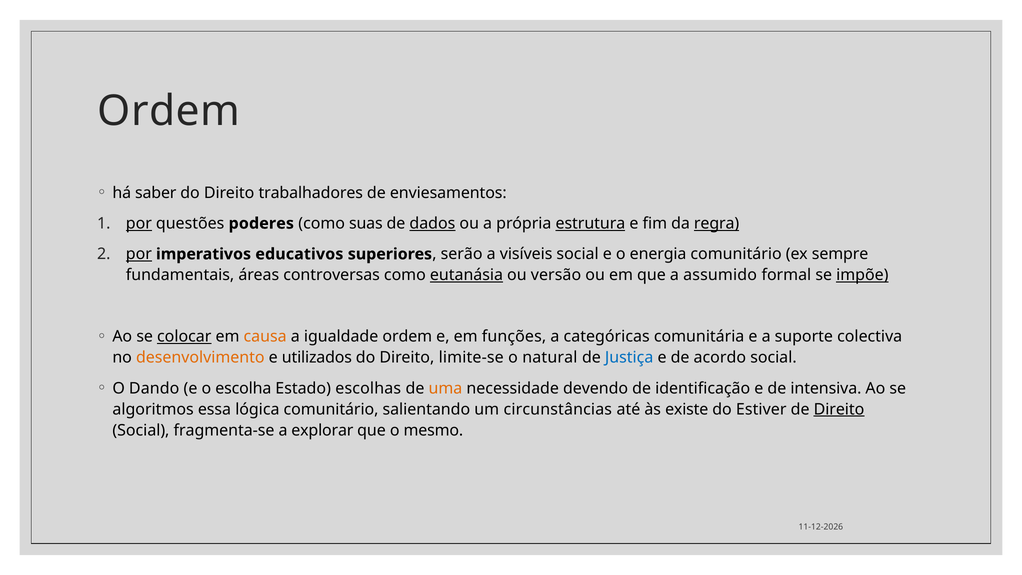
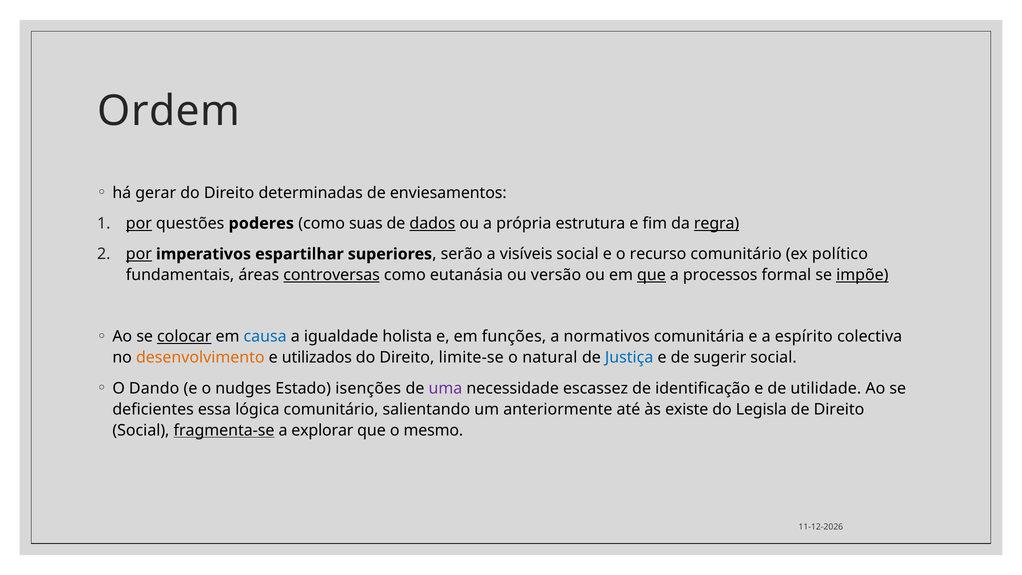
saber: saber -> gerar (156, 193)
trabalhadores: trabalhadores -> determinadas (311, 193)
estrutura underline: present -> none (590, 223)
educativos: educativos -> espartilhar (299, 254)
energia: energia -> recurso (658, 254)
sempre: sempre -> político (840, 254)
controversas underline: none -> present (332, 275)
eutanásia underline: present -> none (466, 275)
que underline: none -> present (651, 275)
assumido: assumido -> processos (720, 275)
causa colour: orange -> blue (265, 336)
igualdade ordem: ordem -> holista (407, 336)
categóricas: categóricas -> normativos (607, 336)
suporte: suporte -> espírito (804, 336)
acordo: acordo -> sugerir (720, 357)
escolha: escolha -> nudges (243, 388)
escolhas: escolhas -> isenções (368, 388)
uma colour: orange -> purple (445, 388)
devendo: devendo -> escassez (596, 388)
intensiva: intensiva -> utilidade (826, 388)
algoritmos: algoritmos -> deficientes (153, 409)
circunstâncias: circunstâncias -> anteriormente (558, 409)
Estiver: Estiver -> Legisla (761, 409)
Direito underline: present -> none (839, 409)
fragmenta-se underline: none -> present (224, 430)
